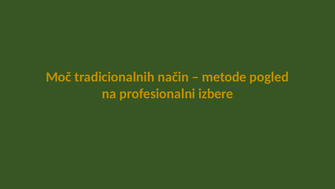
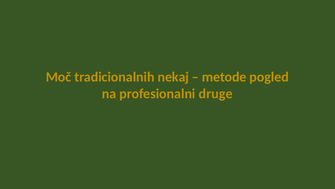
način: način -> nekaj (173, 77)
izbere: izbere -> druge (216, 93)
